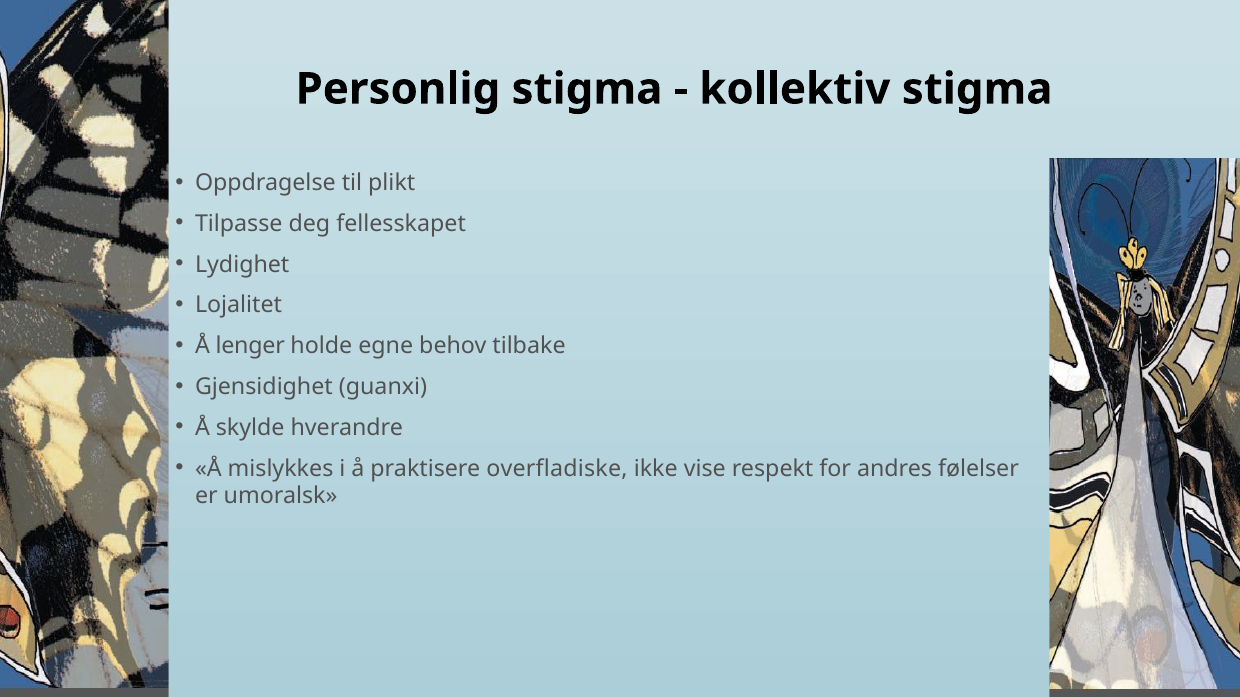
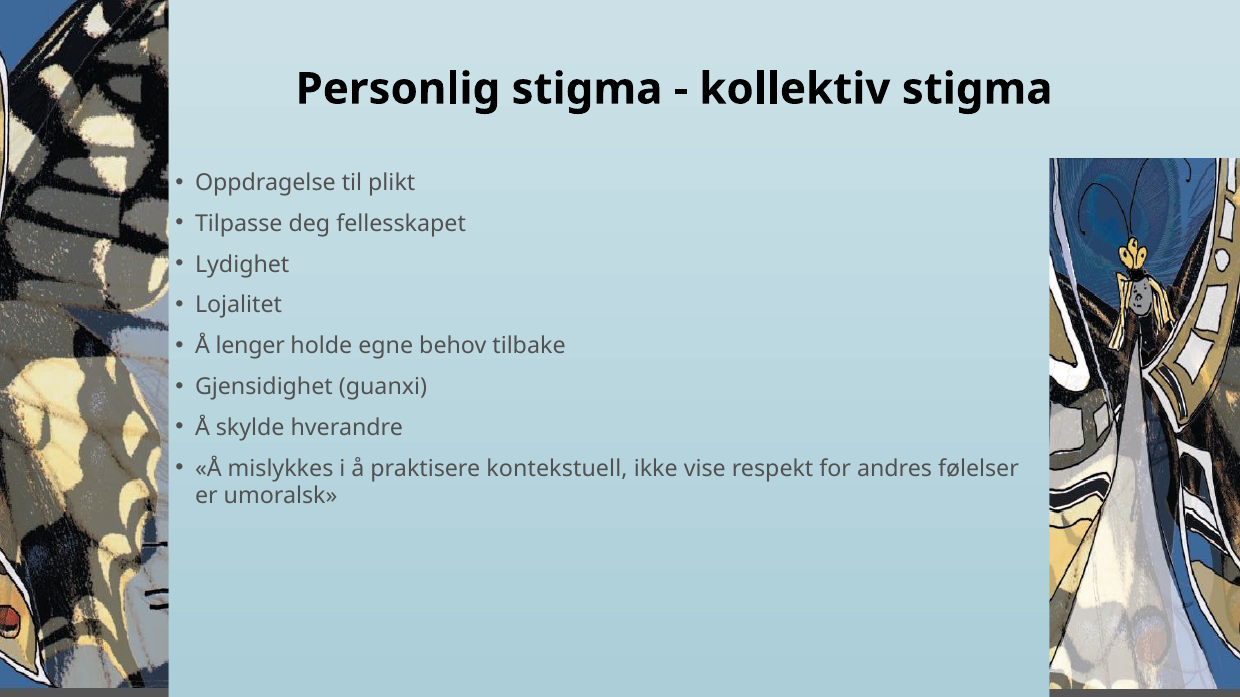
overfladiske: overfladiske -> kontekstuell (557, 469)
